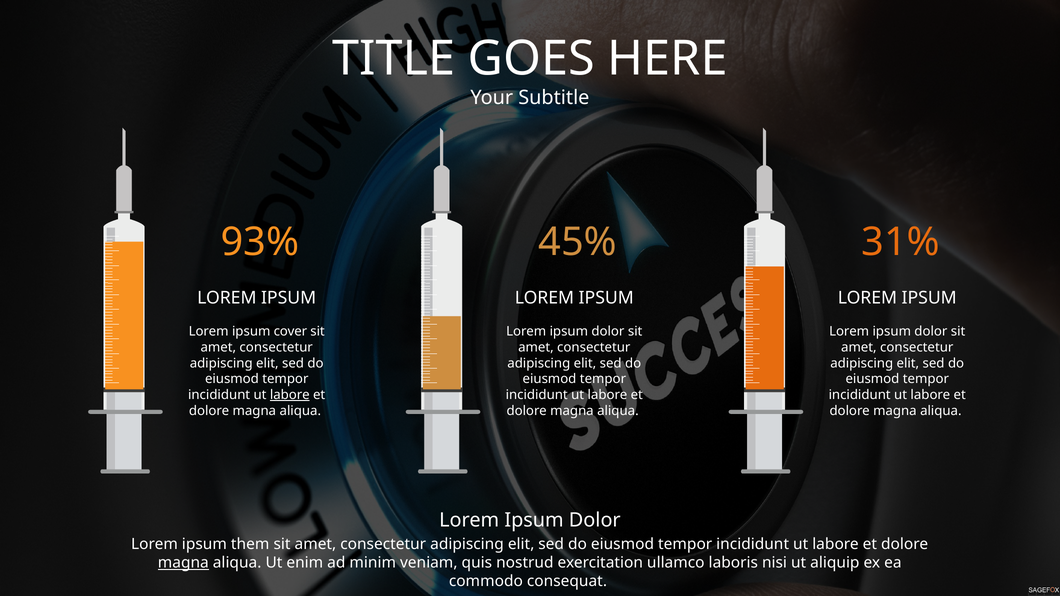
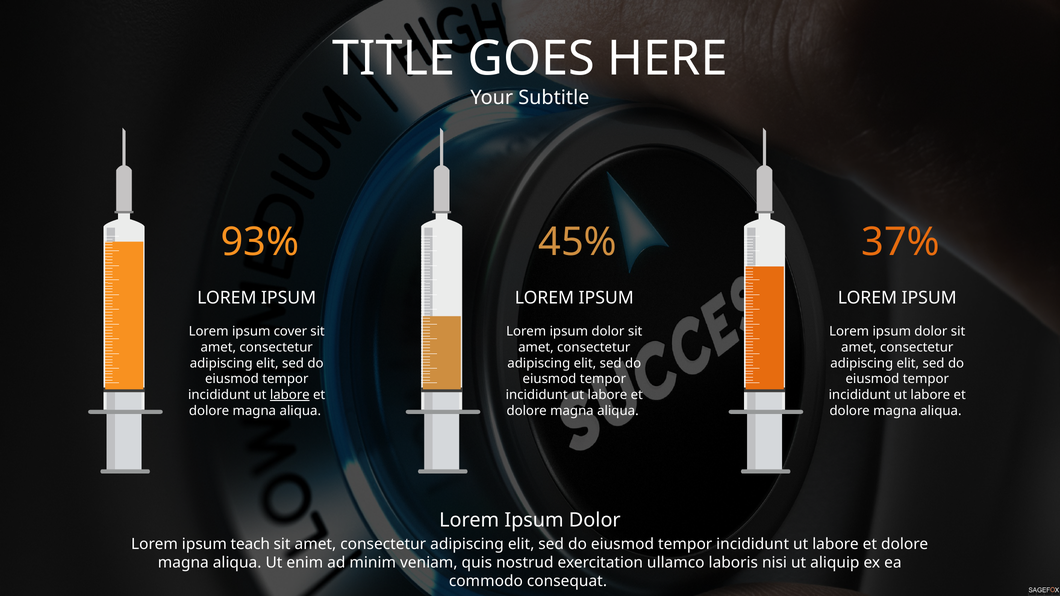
31%: 31% -> 37% (901, 242)
them: them -> teach (250, 544)
magna underline: present -> none (183, 563)
